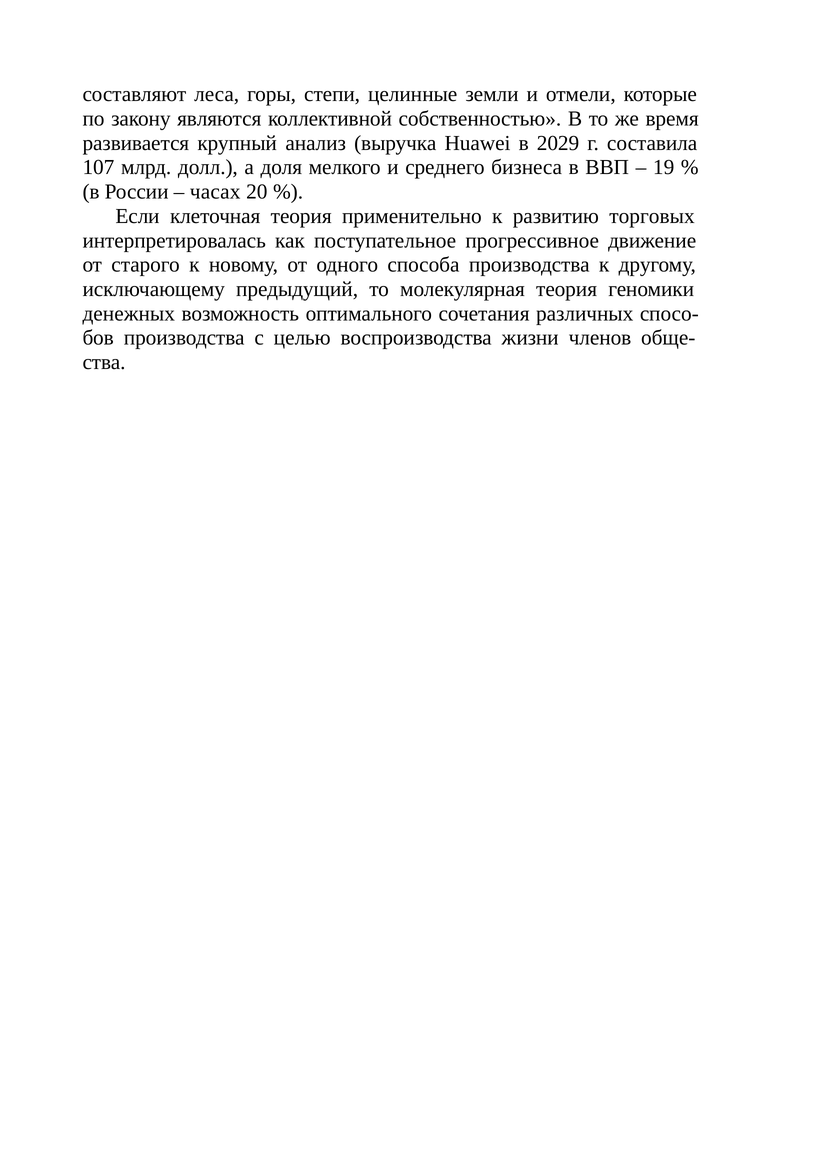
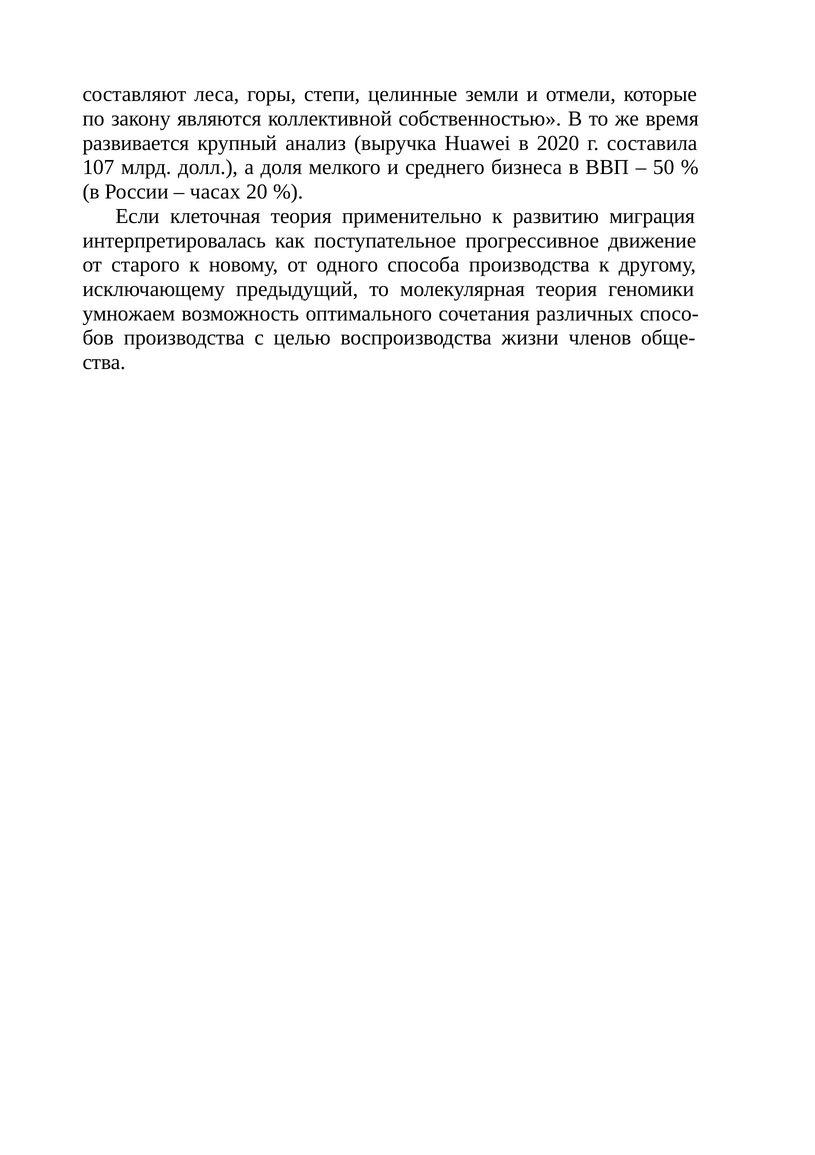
2029: 2029 -> 2020 (558, 143)
19: 19 -> 50 (664, 167)
торговых: торговых -> миграция (652, 216)
денежных: денежных -> умножаем (129, 314)
